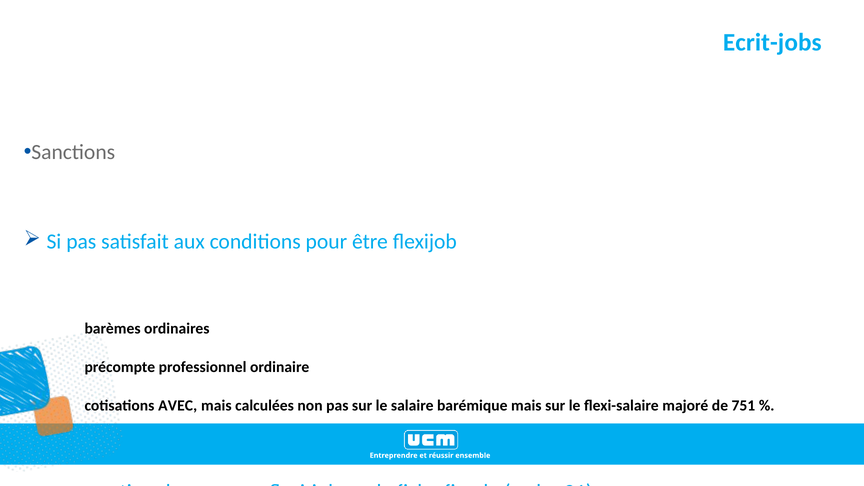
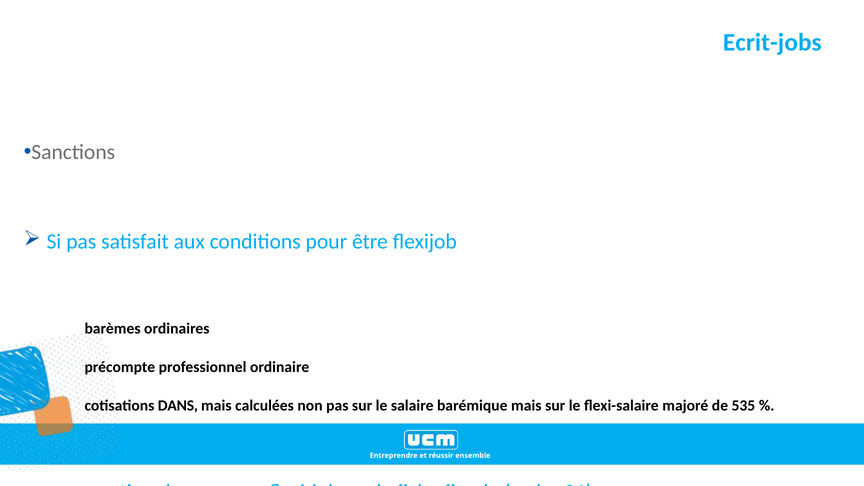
AVEC: AVEC -> DANS (178, 405)
751: 751 -> 535 (743, 405)
